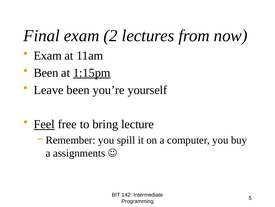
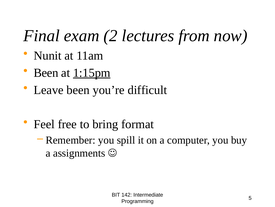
Exam: Exam -> Nunit (48, 55)
yourself: yourself -> difficult (147, 90)
Feel underline: present -> none (44, 124)
lecture: lecture -> format (138, 124)
